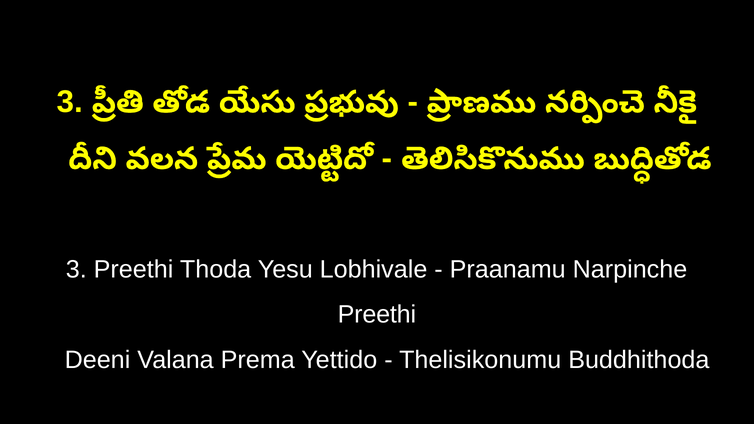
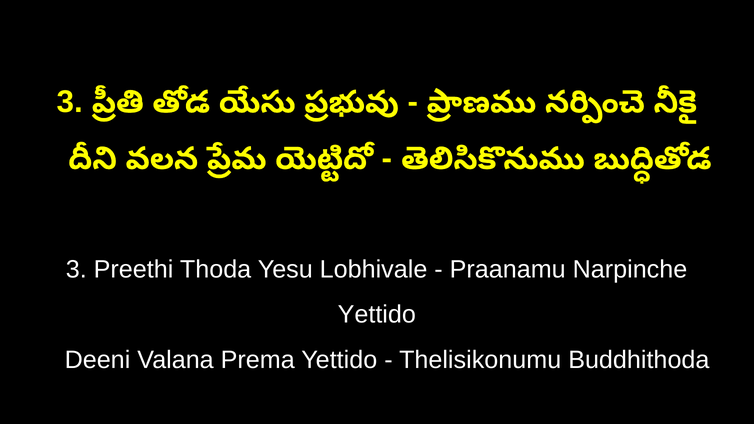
Preethi: Preethi -> Yettido (377, 315)
